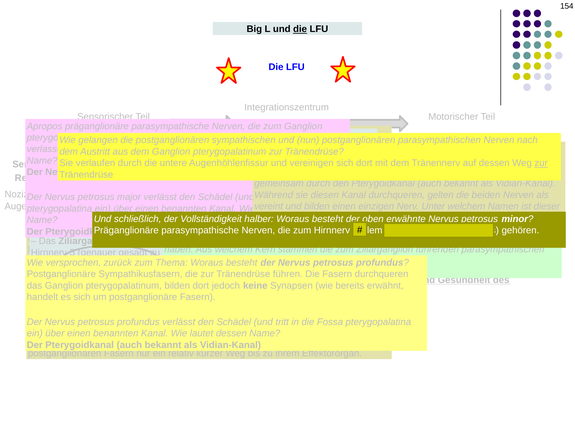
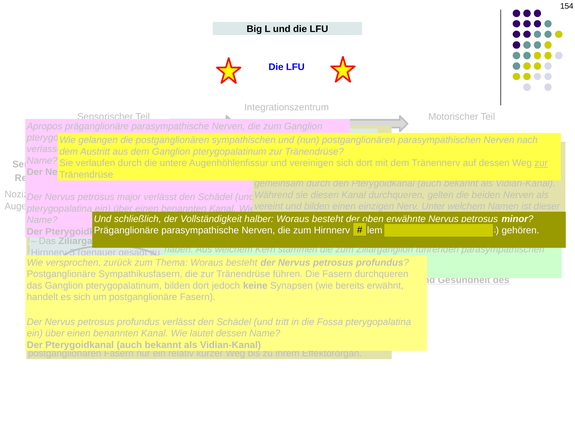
die underline: present -> none (300, 29)
